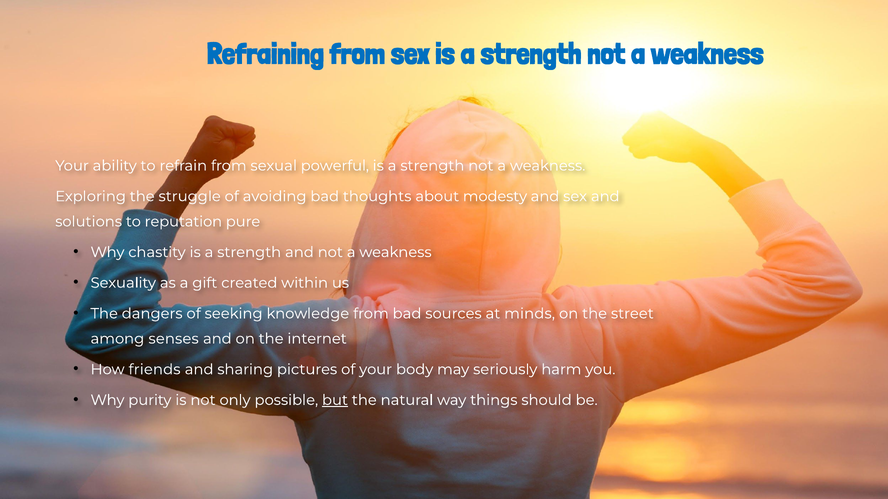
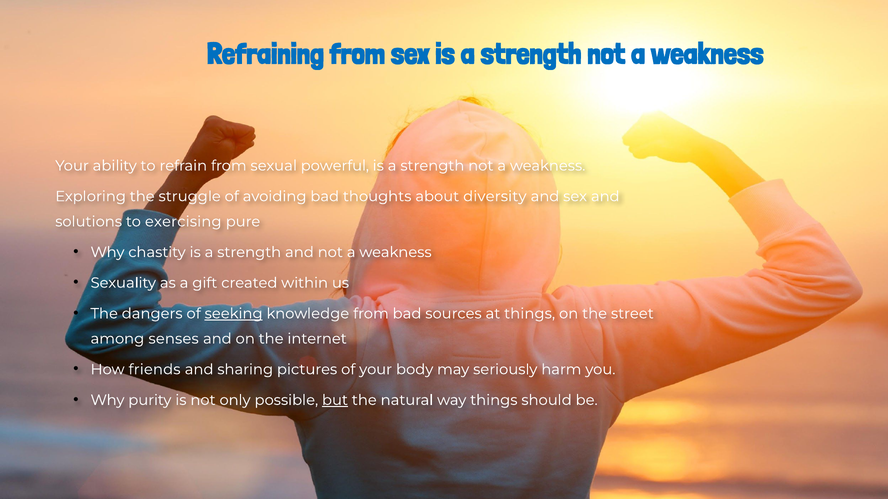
modesty: modesty -> diversity (495, 197)
reputation: reputation -> exercising (183, 222)
seeking underline: none -> present (234, 314)
at minds: minds -> things (530, 314)
